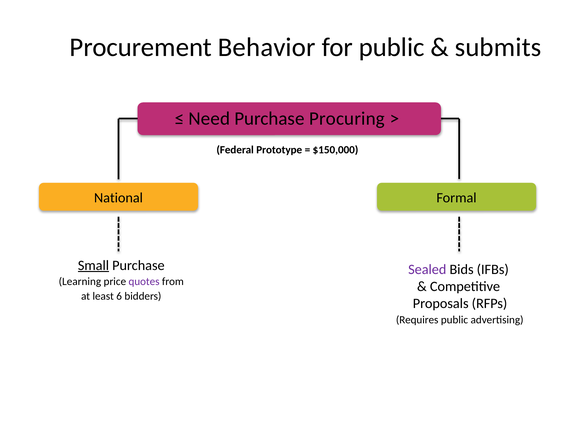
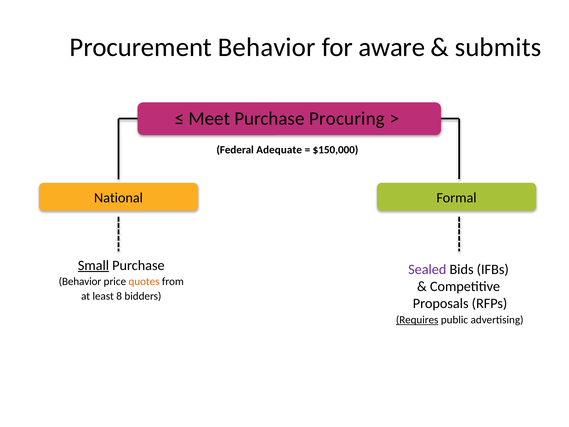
for public: public -> aware (392, 47)
Need: Need -> Meet (209, 119)
Prototype: Prototype -> Adequate (279, 150)
Learning: Learning -> Behavior (80, 281)
quotes colour: purple -> orange (144, 281)
6: 6 -> 8 (119, 296)
Requires underline: none -> present (417, 320)
